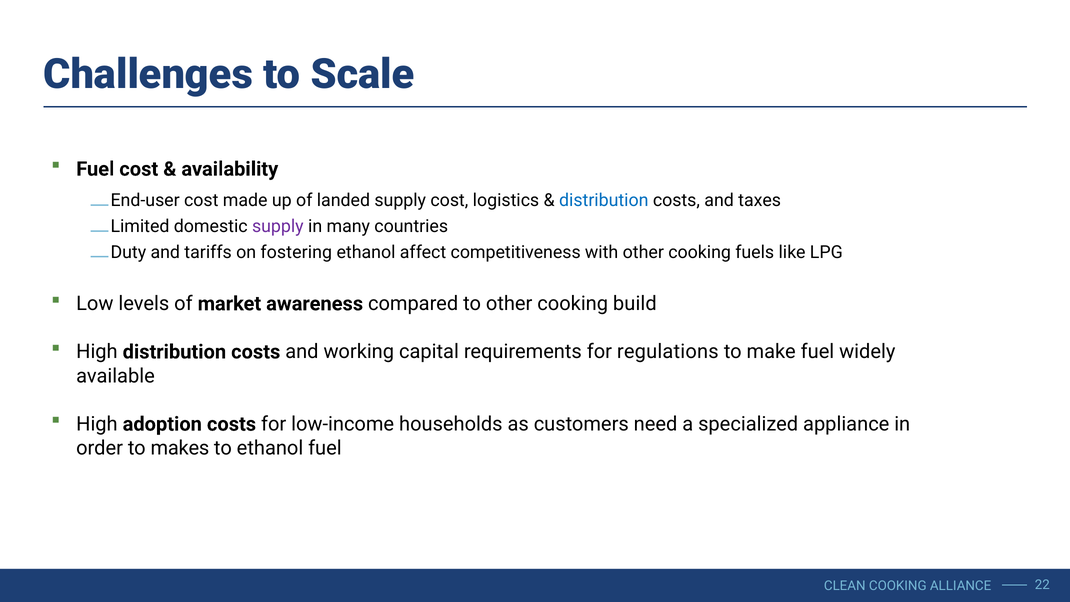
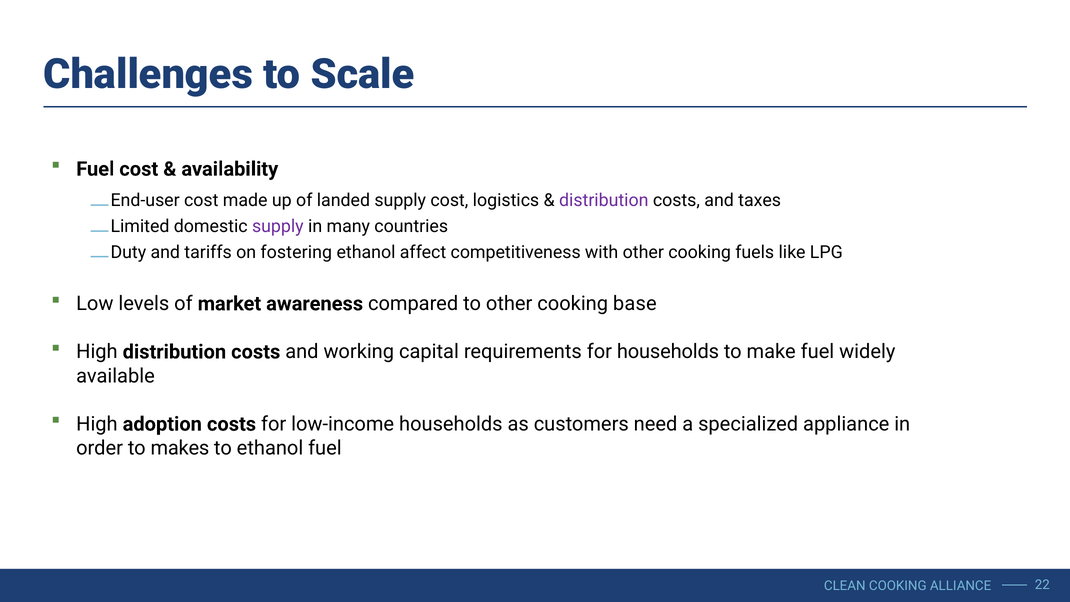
distribution colour: blue -> purple (604, 201)
build: build -> base (635, 304)
for regulations: regulations -> households (668, 352)
